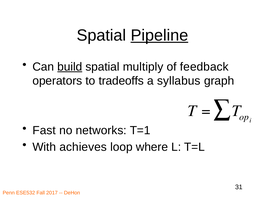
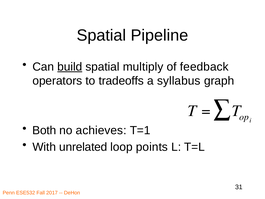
Pipeline underline: present -> none (159, 35)
Fast: Fast -> Both (44, 130)
networks: networks -> achieves (101, 130)
achieves: achieves -> unrelated (83, 147)
where: where -> points (152, 147)
